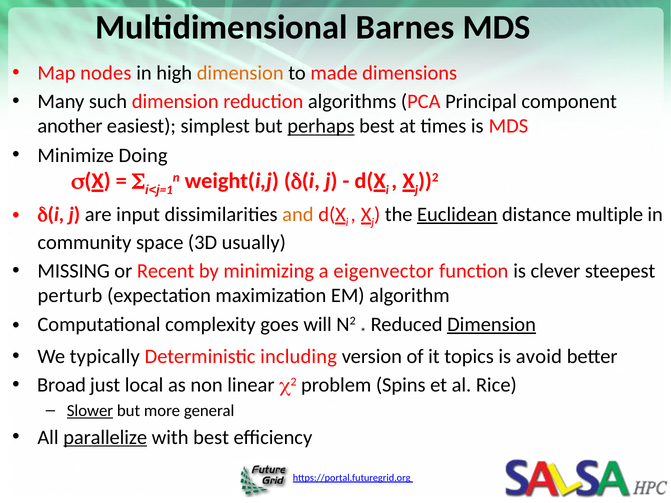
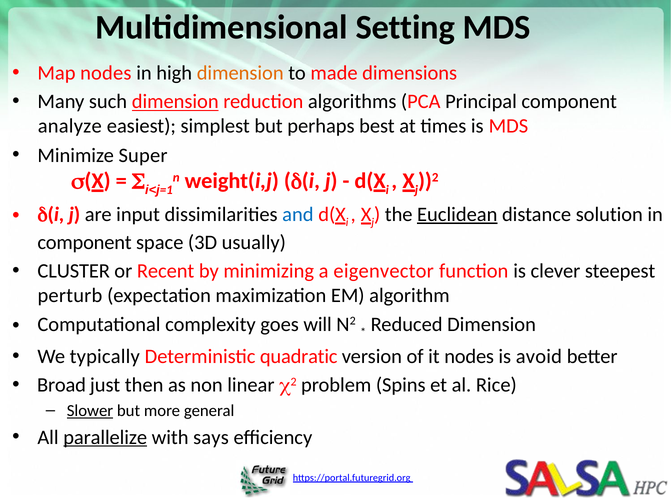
Barnes: Barnes -> Setting (405, 28)
dimension underline: none -> present (175, 102)
another: another -> analyze (70, 126)
perhaps underline: present -> none (321, 126)
Doing: Doing -> Super (143, 155)
and colour: orange -> blue (298, 215)
multiple: multiple -> solution (609, 215)
community: community -> component (85, 243)
MISSING: MISSING -> CLUSTER (74, 271)
Dimension underline: present -> none (492, 325)
including: including -> quadratic (299, 357)
it topics: topics -> nodes (469, 357)
local: local -> then (144, 385)
with best: best -> says (211, 437)
